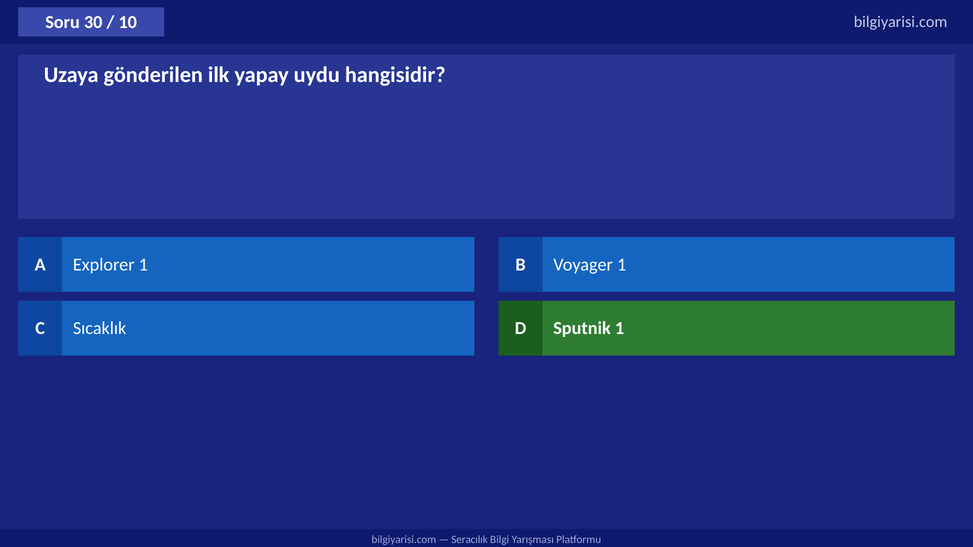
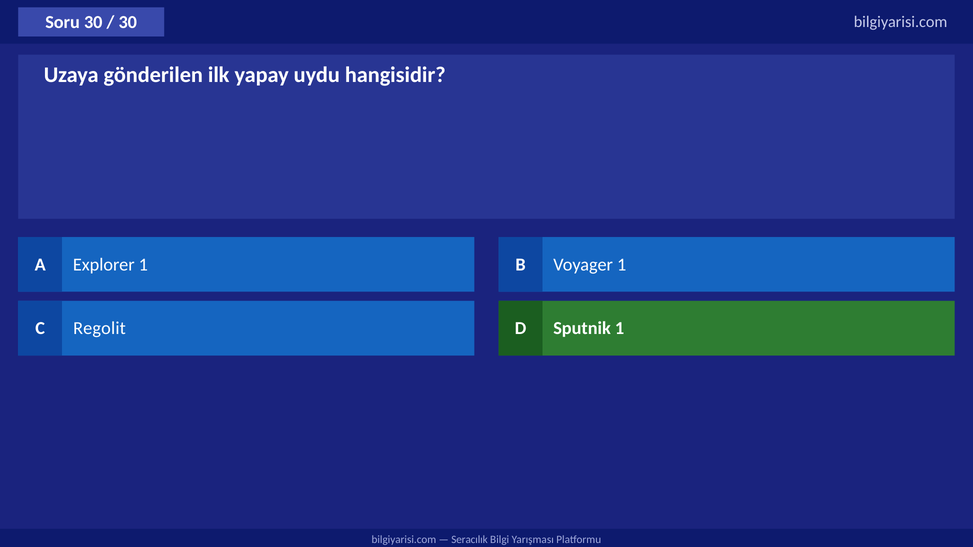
10: 10 -> 30 (128, 22)
Sıcaklık: Sıcaklık -> Regolit (99, 329)
